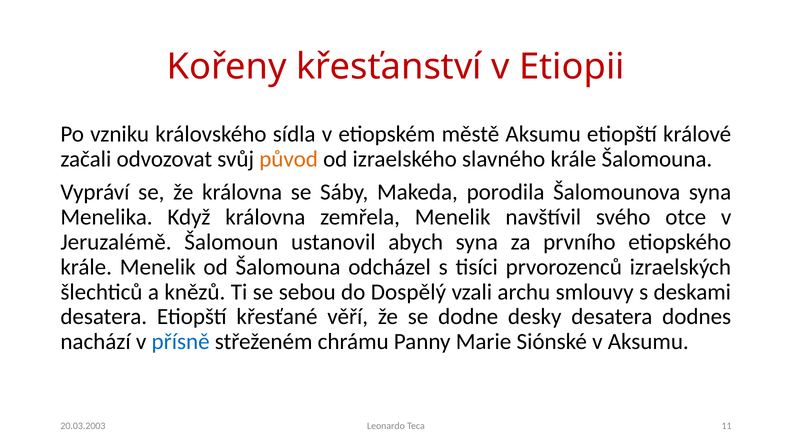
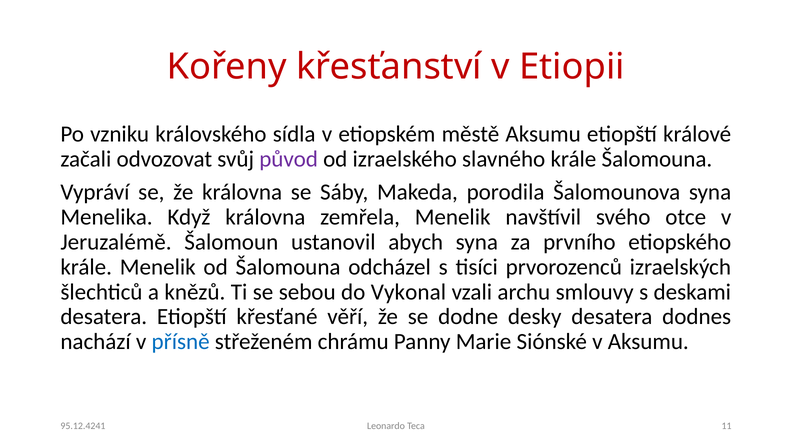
původ colour: orange -> purple (289, 159)
Dospělý: Dospělý -> Vykonal (408, 292)
20.03.2003: 20.03.2003 -> 95.12.4241 (83, 425)
